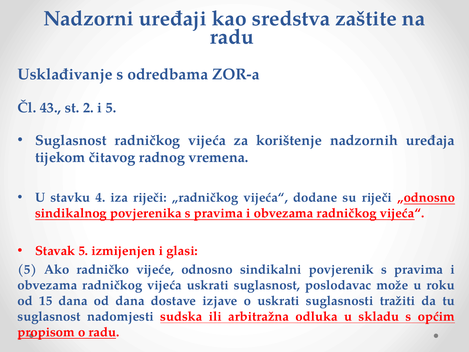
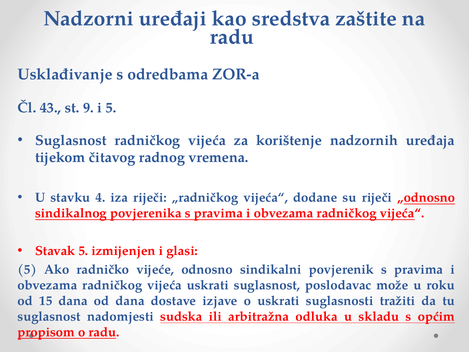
2: 2 -> 9 (88, 108)
